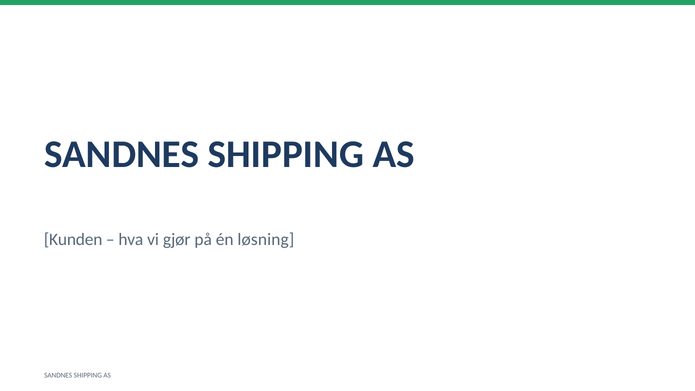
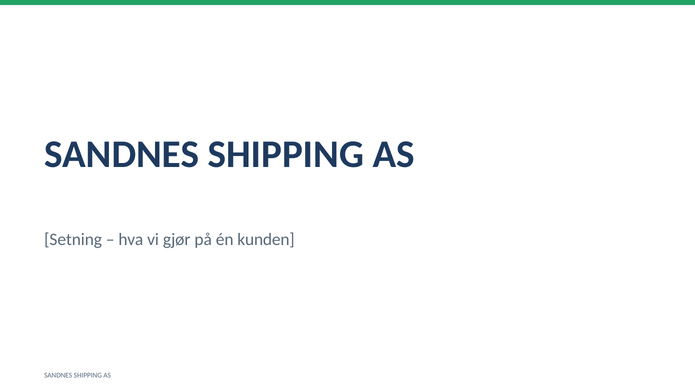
Kunden: Kunden -> Setning (73, 239)
løsning: løsning -> kunden (266, 239)
